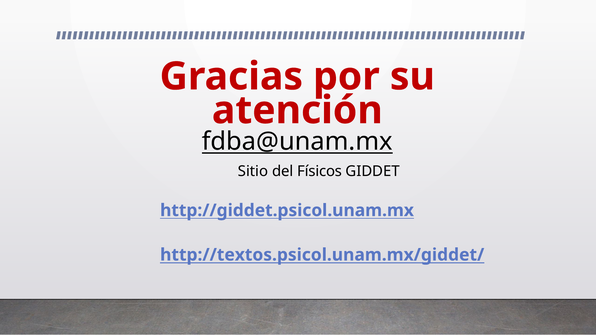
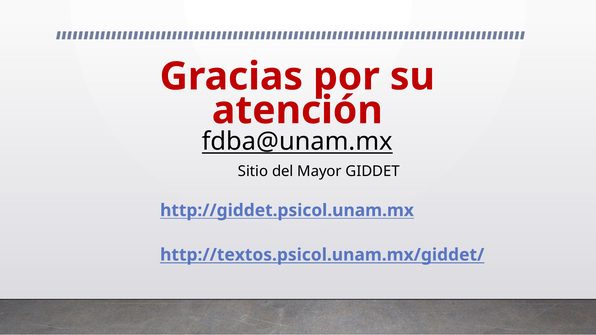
Físicos: Físicos -> Mayor (320, 171)
